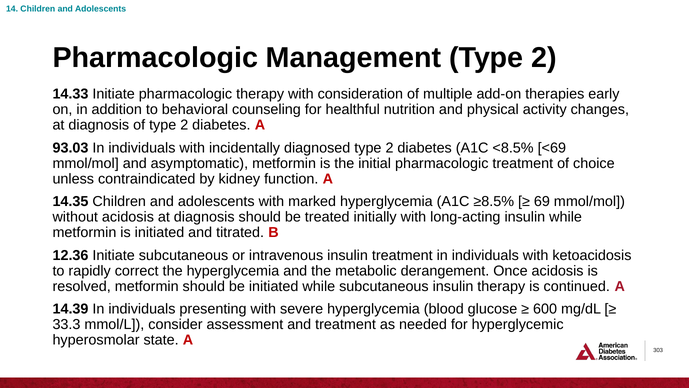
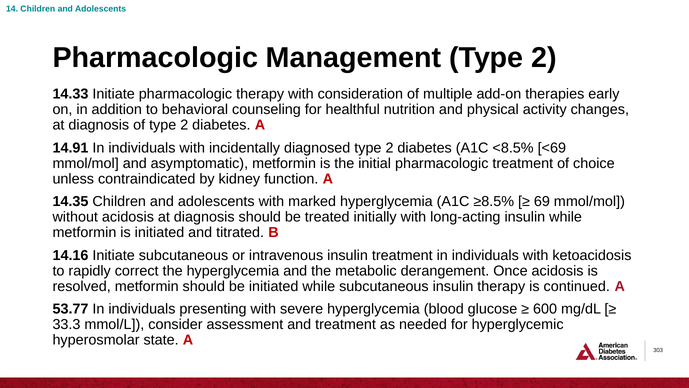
93.03: 93.03 -> 14.91 (70, 148)
12.36: 12.36 -> 14.16 (70, 255)
14.39: 14.39 -> 53.77 (70, 309)
